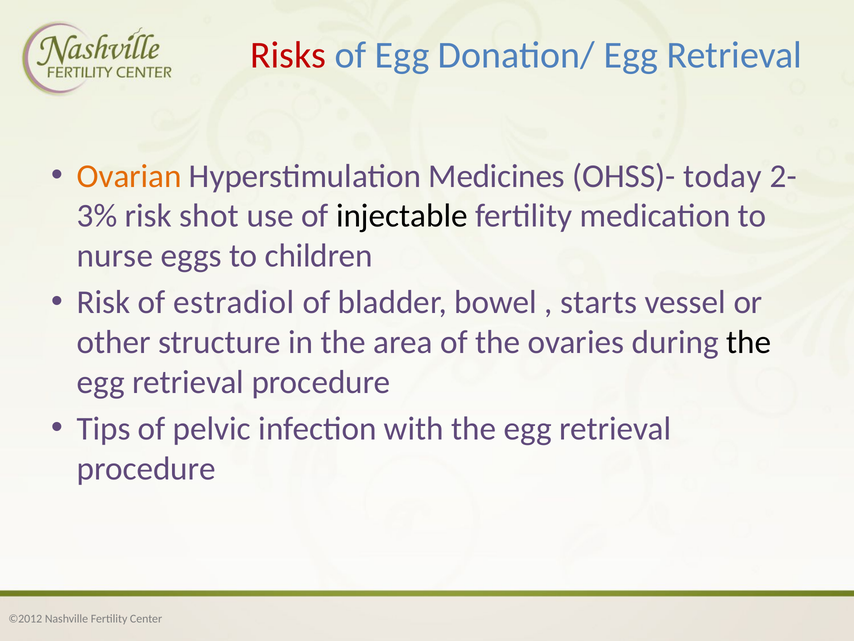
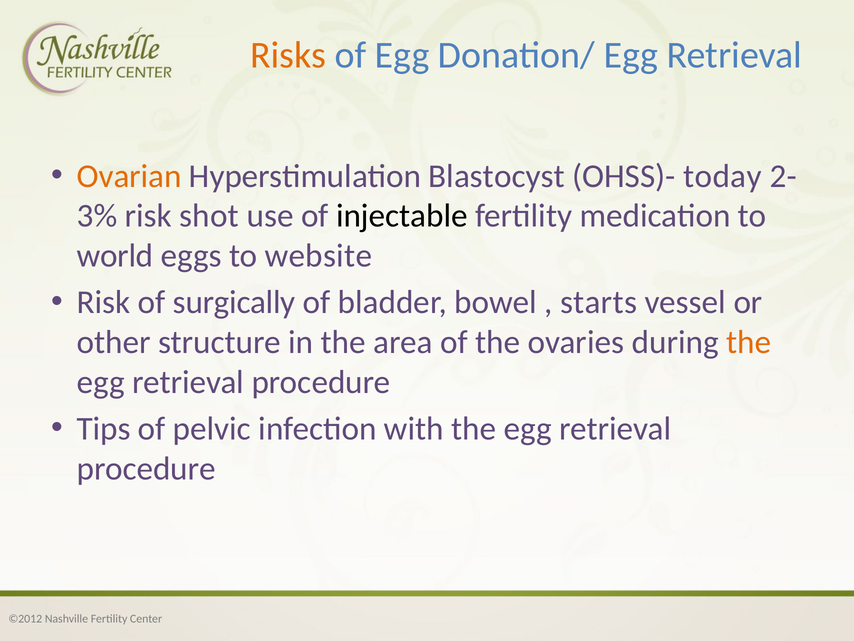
Risks colour: red -> orange (288, 55)
Medicines: Medicines -> Blastocyst (497, 176)
nurse: nurse -> world (115, 256)
children: children -> website (318, 256)
estradiol: estradiol -> surgically (234, 302)
the colour: black -> orange (749, 342)
